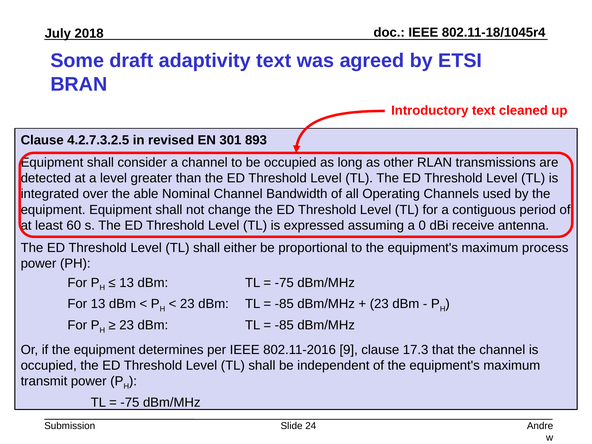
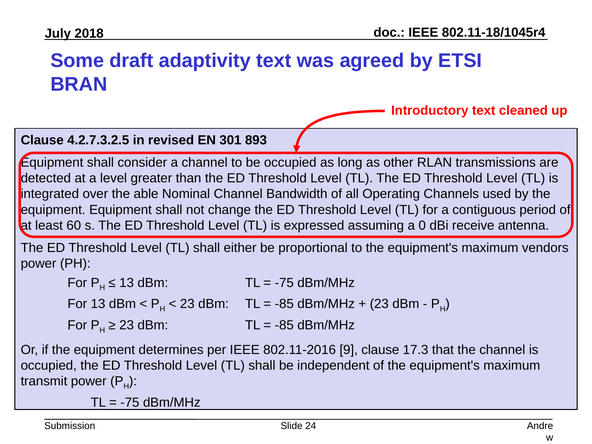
process: process -> vendors (545, 248)
